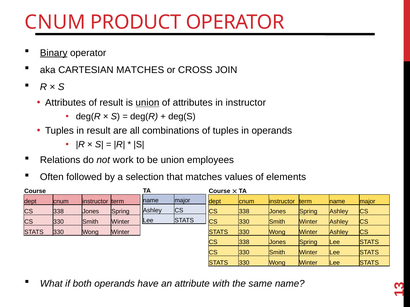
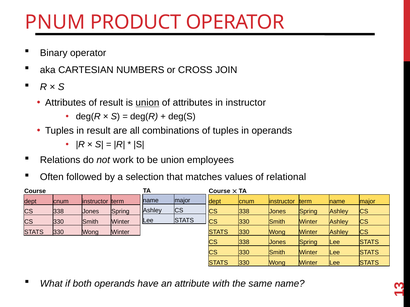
CNUM: CNUM -> PNUM (55, 22)
Binary underline: present -> none (54, 53)
CARTESIAN MATCHES: MATCHES -> NUMBERS (140, 70)
elements: elements -> relational (286, 177)
